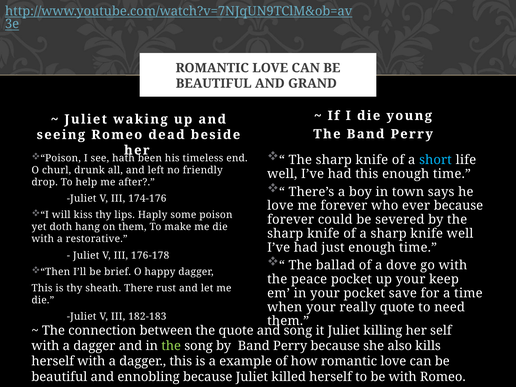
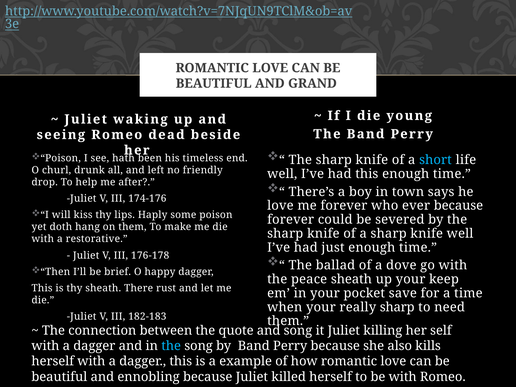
peace pocket: pocket -> sheath (351, 279)
really quote: quote -> sharp (397, 307)
the colour: light green -> light blue (171, 346)
